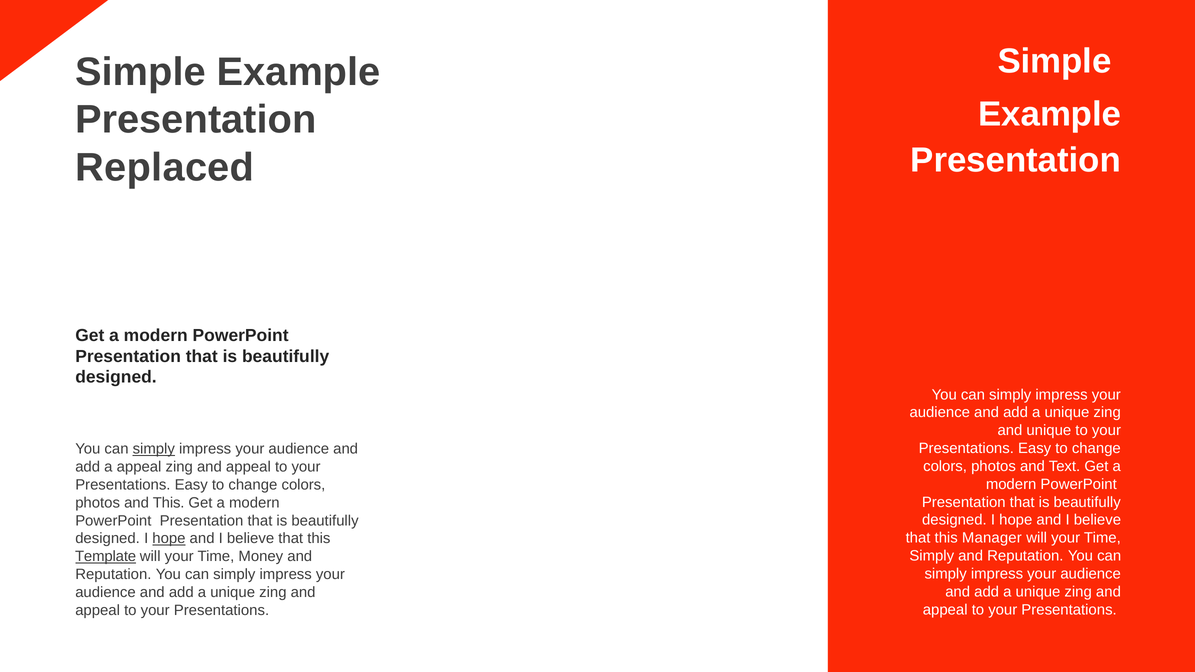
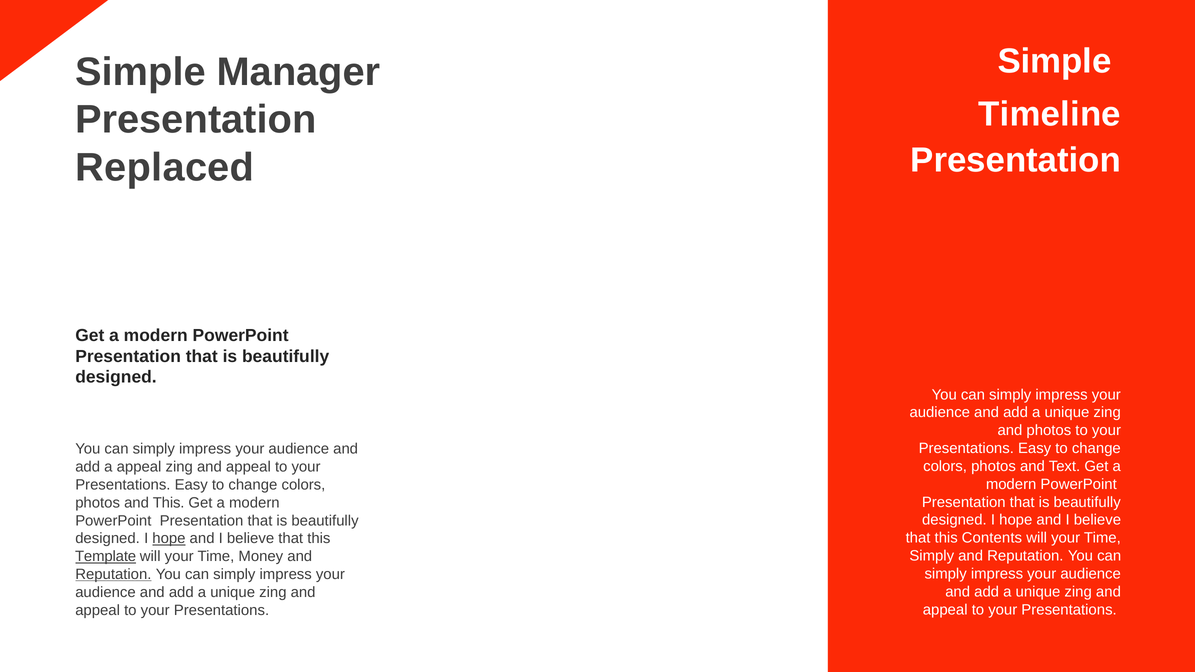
Example: Example -> Manager (299, 72)
Example: Example -> Timeline (1050, 114)
and unique: unique -> photos (1049, 431)
simply underline: present -> none (154, 449)
Manager: Manager -> Contents (992, 538)
Reputation underline: none -> present (113, 574)
